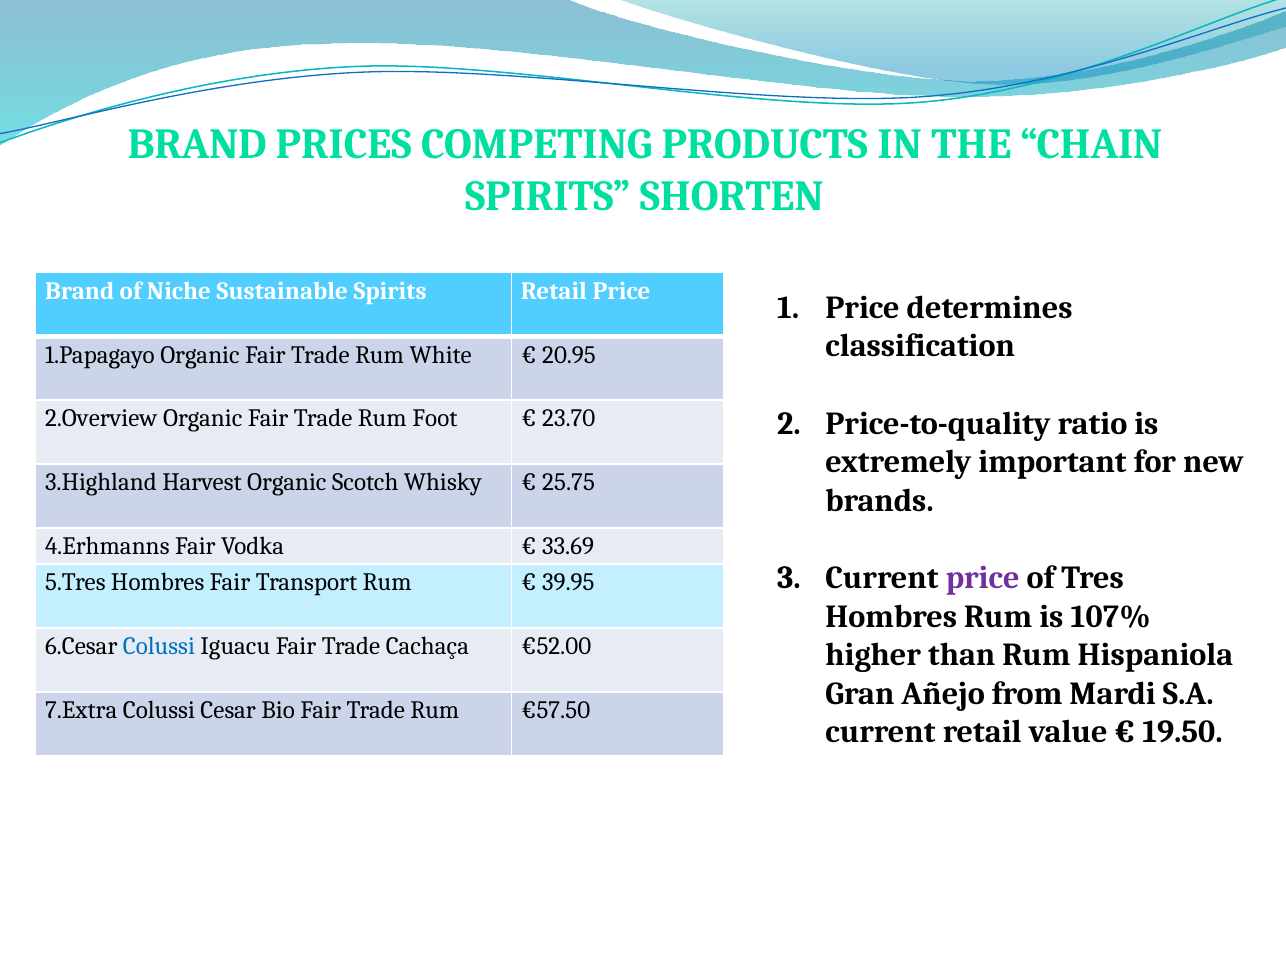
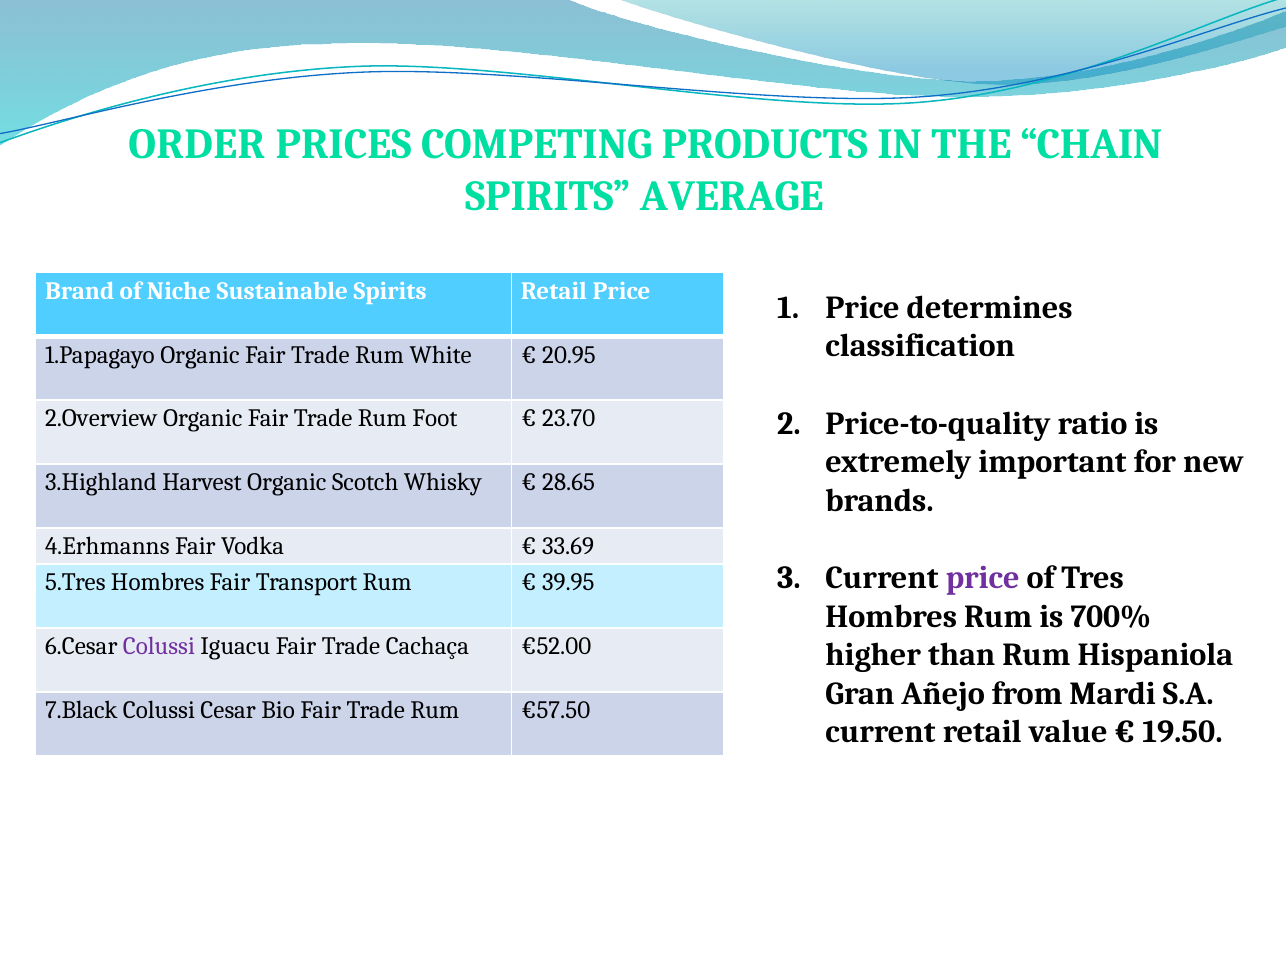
BRAND: BRAND -> ORDER (197, 145)
SHORTEN: SHORTEN -> AVERAGE (732, 196)
25.75: 25.75 -> 28.65 (569, 482)
107%: 107% -> 700% (1111, 616)
Colussi colour: blue -> purple (159, 646)
7.Extra: 7.Extra -> 7.Black (81, 710)
